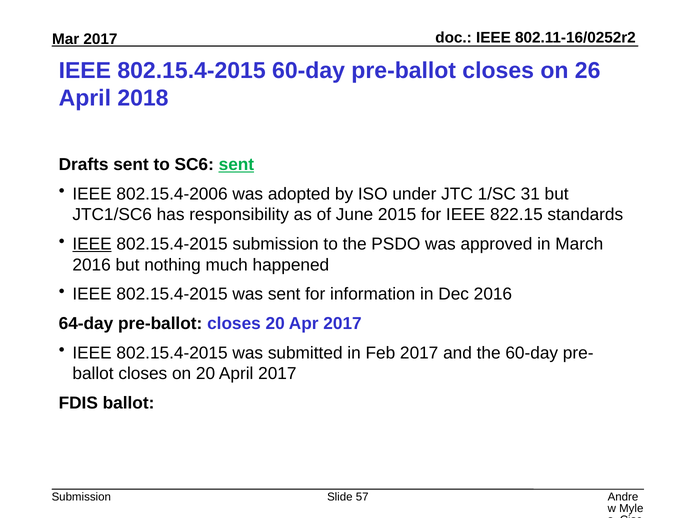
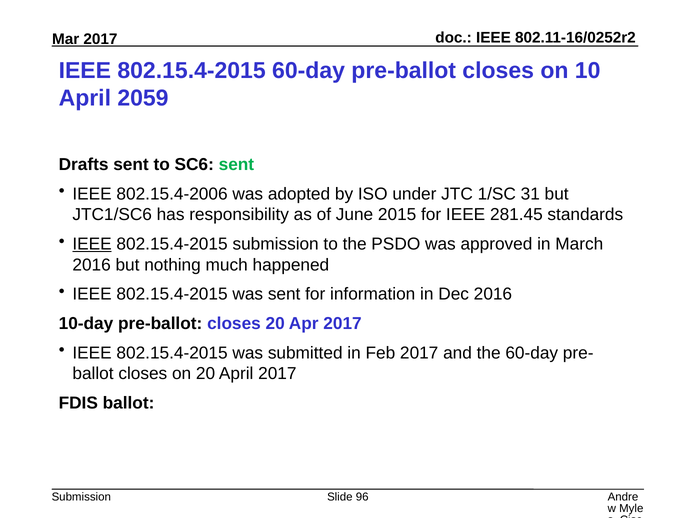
26: 26 -> 10 (588, 71)
2018: 2018 -> 2059 (143, 98)
sent underline: present -> none (236, 165)
822.15: 822.15 -> 281.45 (516, 215)
64-day: 64-day -> 10-day (86, 323)
57: 57 -> 96 (362, 496)
